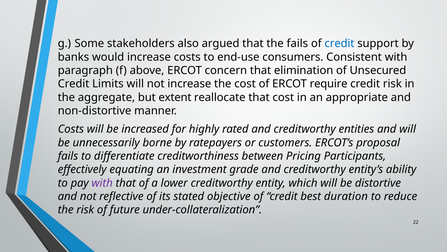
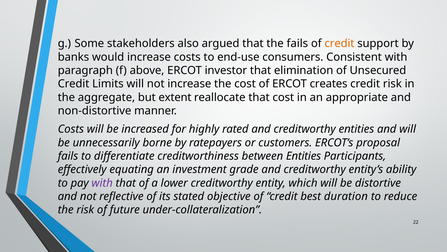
credit colour: blue -> orange (339, 44)
concern: concern -> investor (226, 70)
require: require -> creates (329, 84)
between Pricing: Pricing -> Entities (304, 156)
